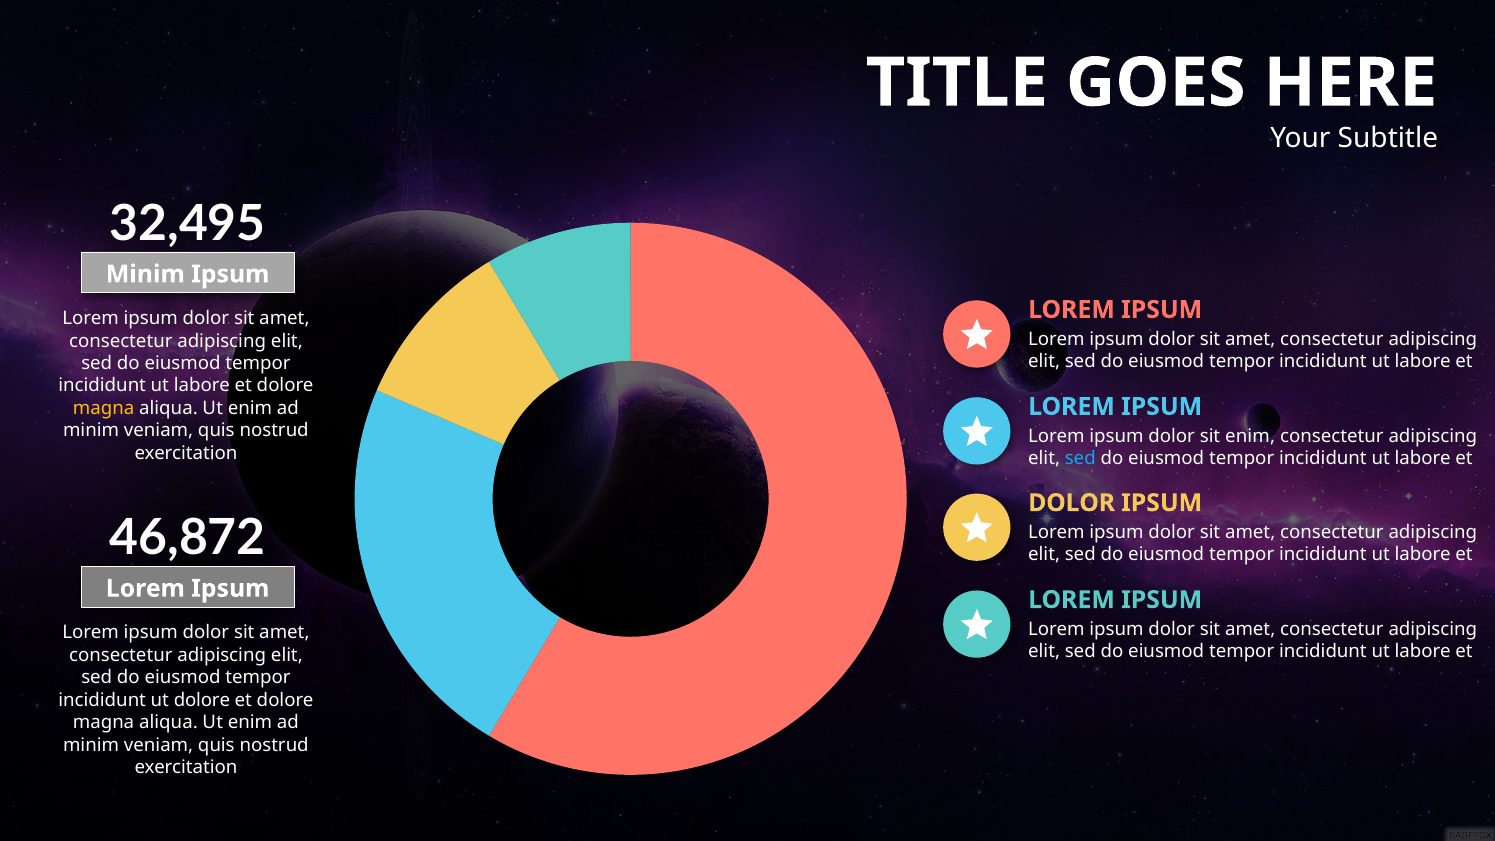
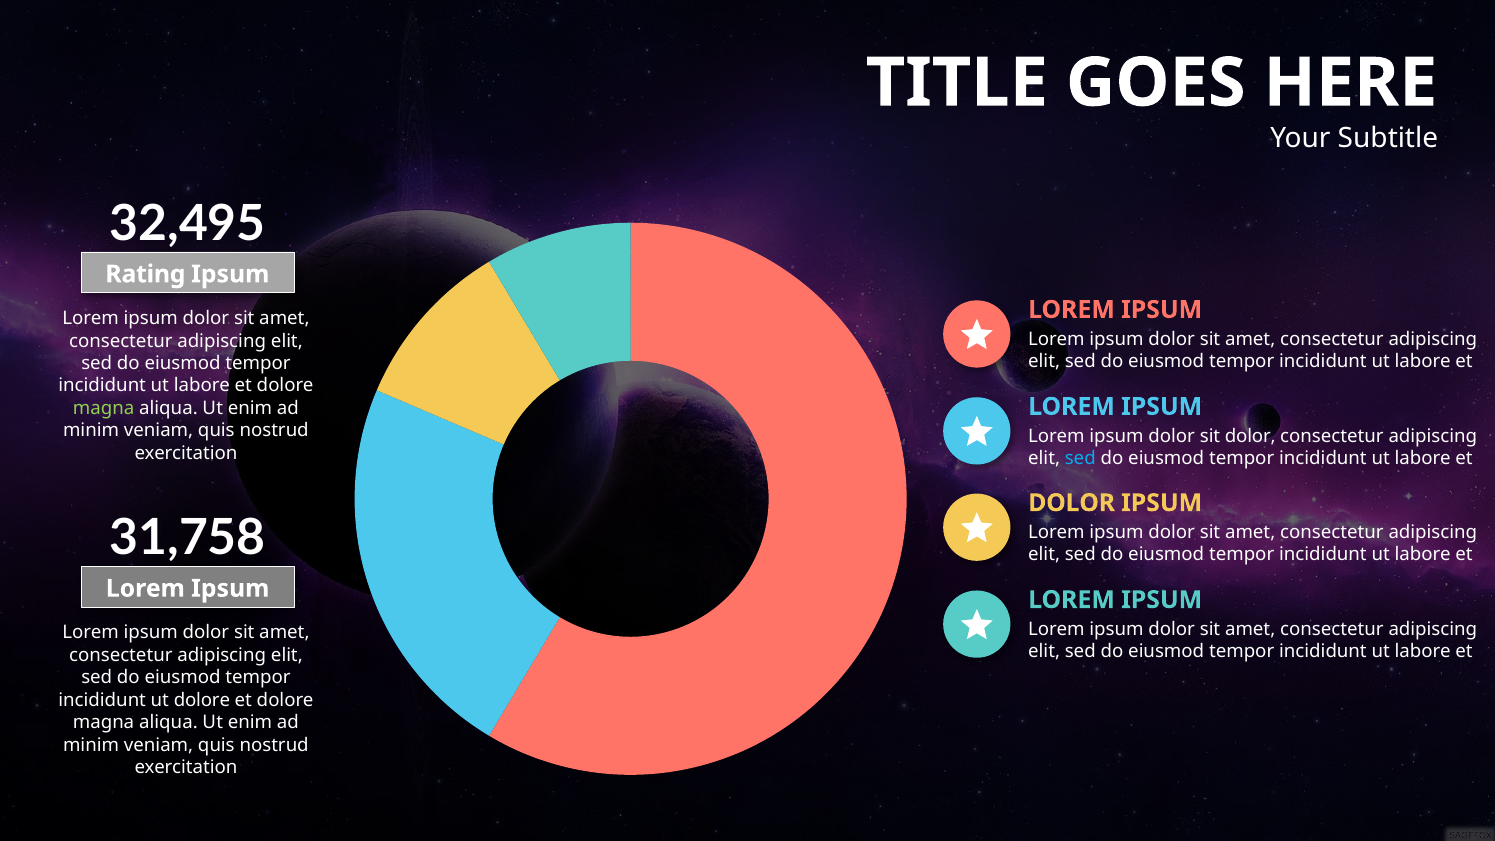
Minim: Minim -> Rating (145, 274)
magna colour: yellow -> light green (104, 408)
sit enim: enim -> dolor (1250, 436)
46,872: 46,872 -> 31,758 (188, 538)
